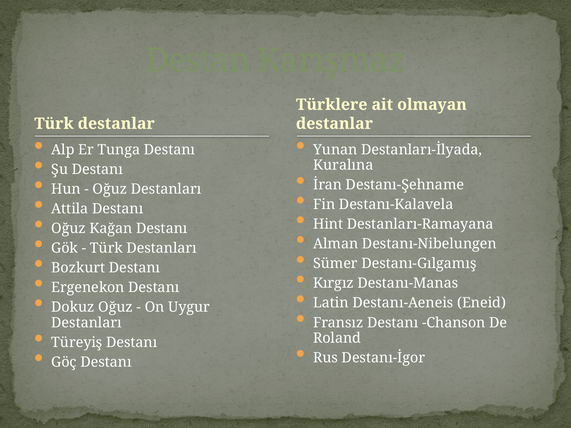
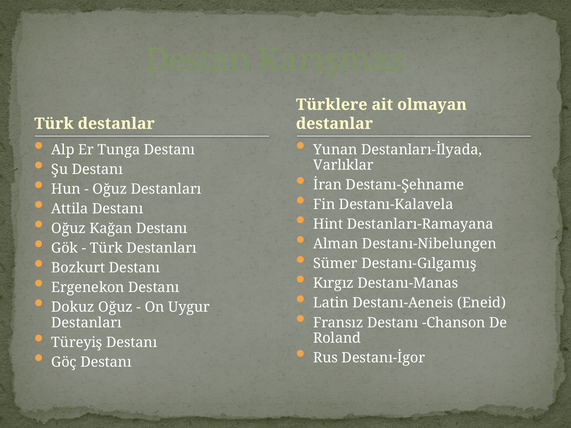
Kuralına: Kuralına -> Varlıklar (343, 165)
